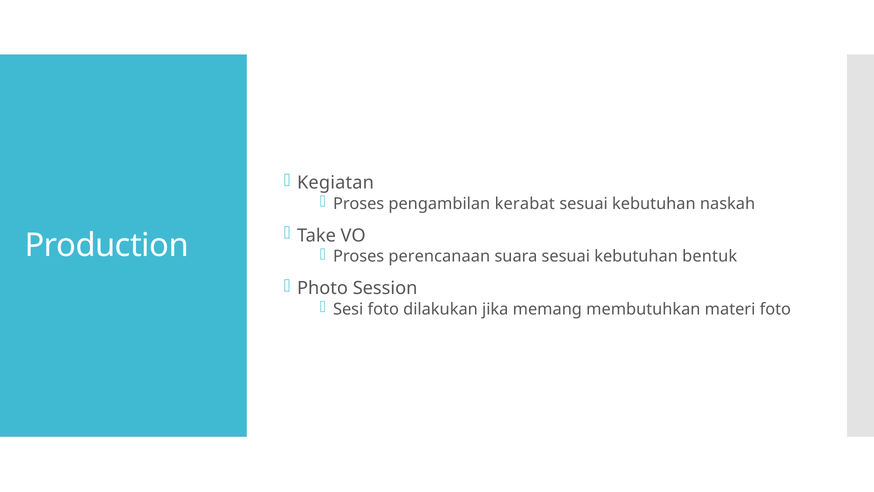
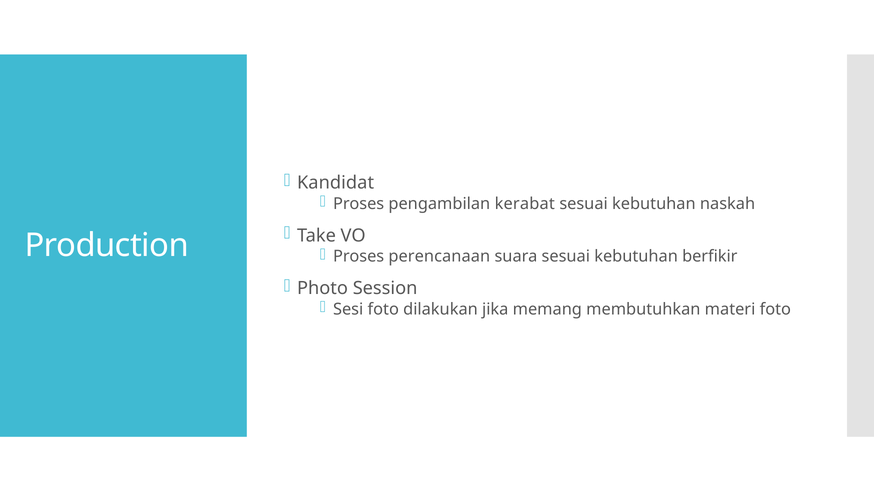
Kegiatan: Kegiatan -> Kandidat (336, 183)
bentuk: bentuk -> berfikir (710, 256)
